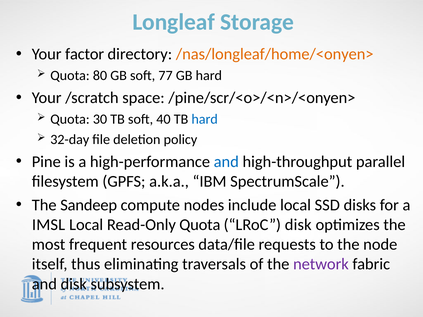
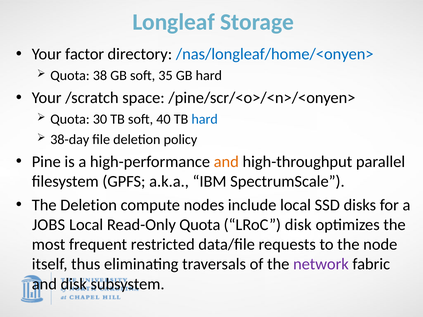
/nas/longleaf/home/<onyen> colour: orange -> blue (275, 54)
80: 80 -> 38 (100, 76)
77: 77 -> 35 (166, 76)
32-day: 32-day -> 38-day (70, 140)
and colour: blue -> orange (226, 162)
The Sandeep: Sandeep -> Deletion (89, 205)
IMSL: IMSL -> JOBS (49, 225)
resources: resources -> restricted (163, 245)
